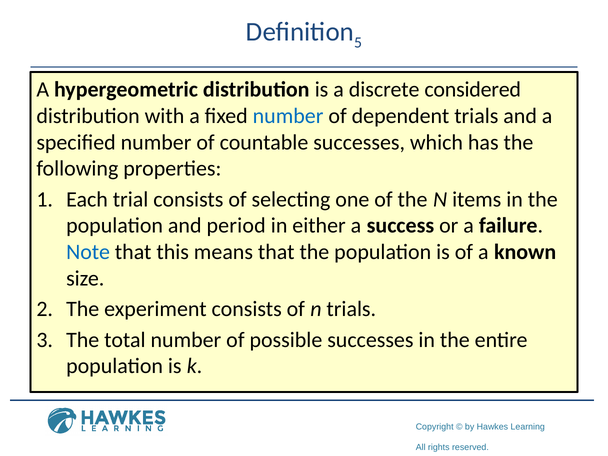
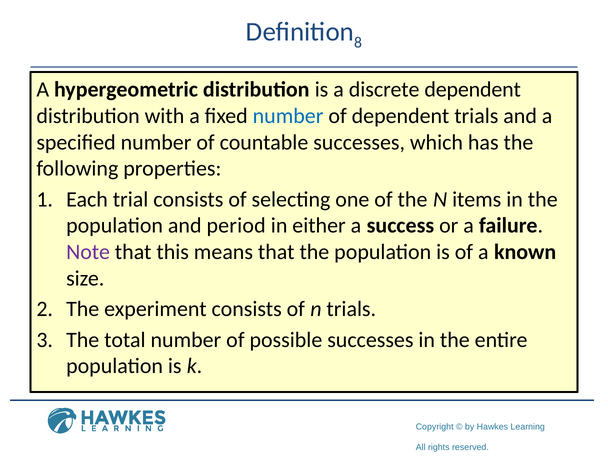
5: 5 -> 8 (358, 42)
discrete considered: considered -> dependent (473, 90)
Note colour: blue -> purple (88, 252)
